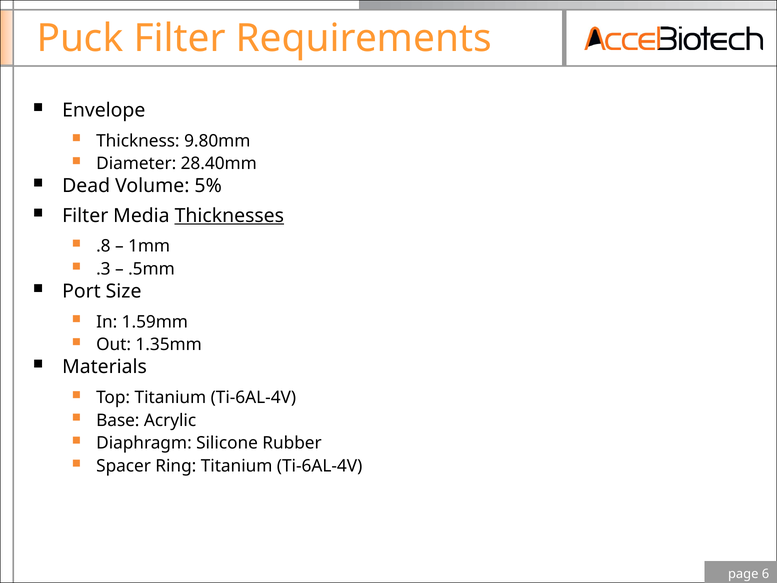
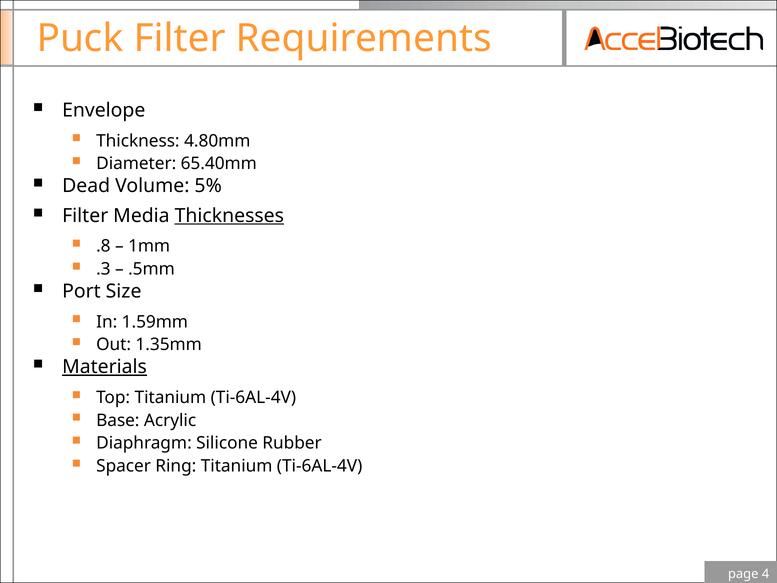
9.80mm: 9.80mm -> 4.80mm (217, 141)
28.40mm: 28.40mm -> 65.40mm (219, 164)
Materials underline: none -> present (105, 367)
6: 6 -> 4 (766, 574)
